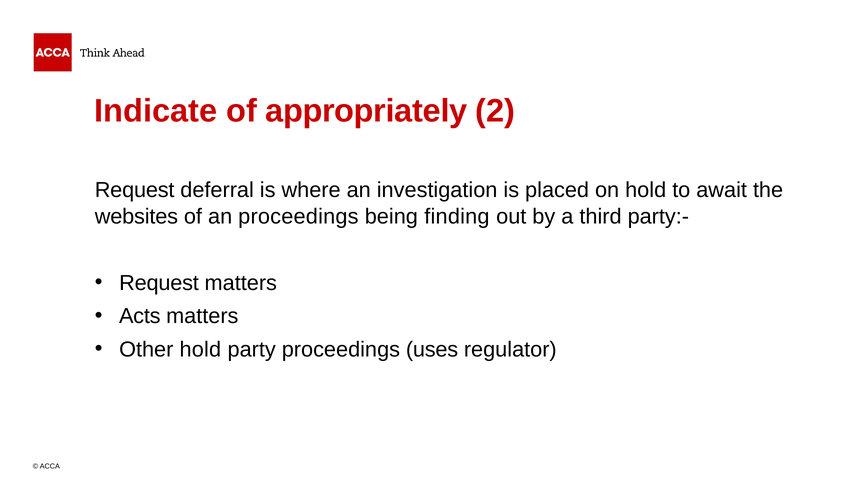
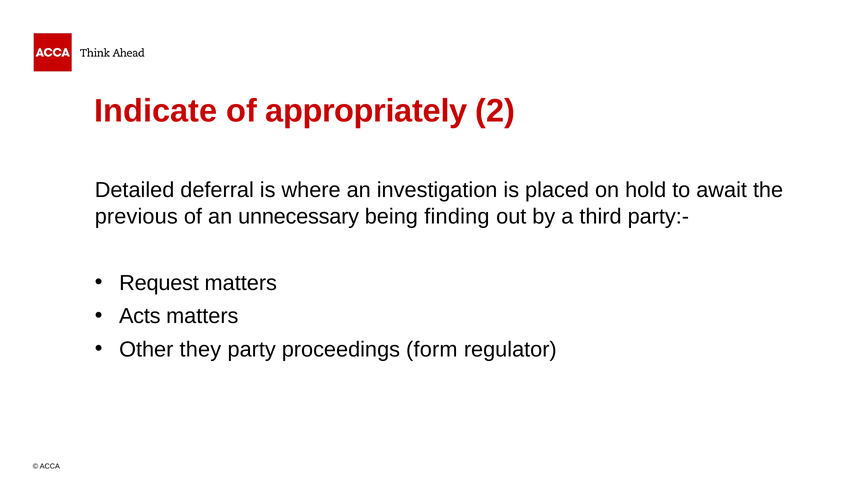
Request: Request -> Detailed (135, 190)
websites: websites -> previous (136, 216)
an proceedings: proceedings -> unnecessary (299, 216)
Other hold: hold -> they (200, 350)
uses: uses -> form (432, 350)
